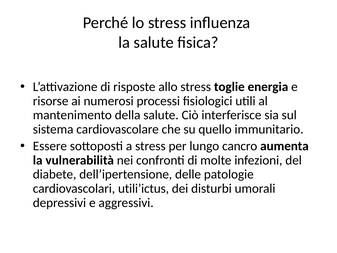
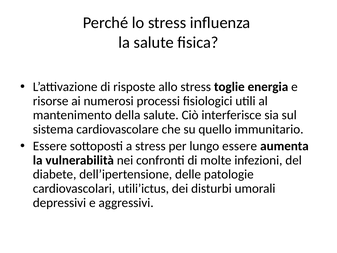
lungo cancro: cancro -> essere (240, 146)
